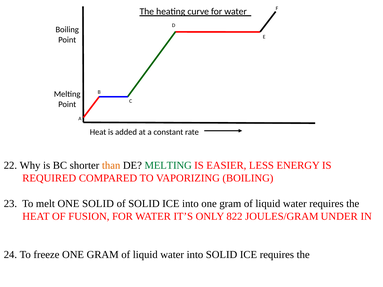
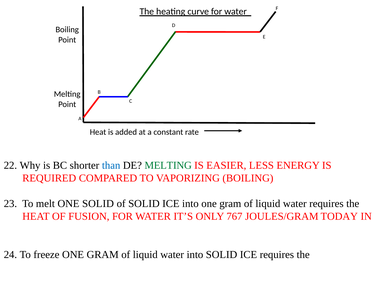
than colour: orange -> blue (111, 165)
822: 822 -> 767 (234, 217)
UNDER: UNDER -> TODAY (339, 217)
